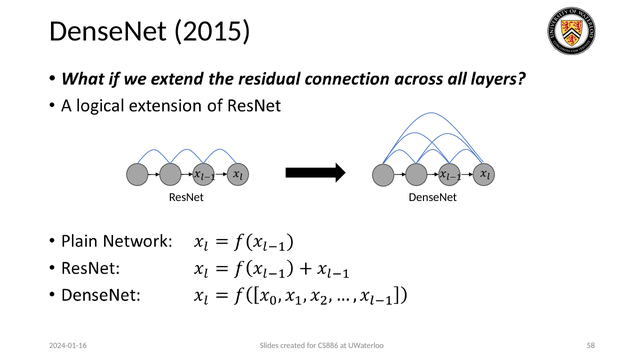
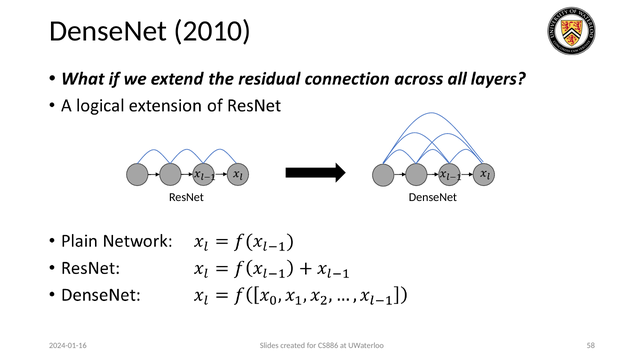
2015: 2015 -> 2010 (213, 31)
